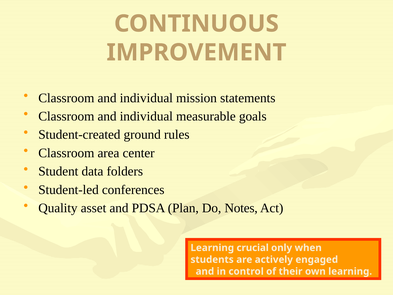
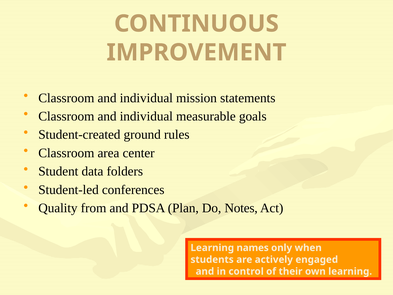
asset: asset -> from (94, 208)
crucial: crucial -> names (253, 248)
